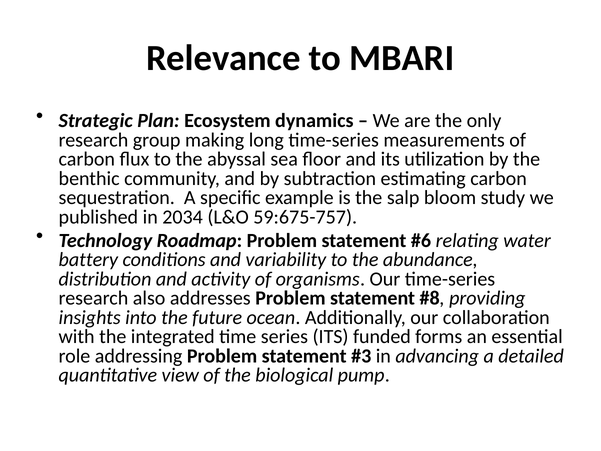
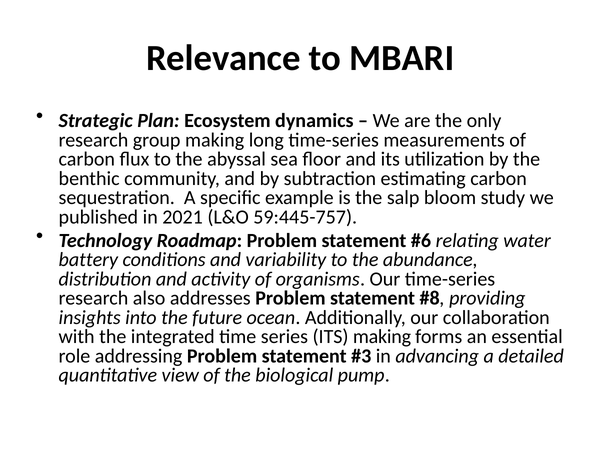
2034: 2034 -> 2021 (183, 217)
59:675-757: 59:675-757 -> 59:445-757 (305, 217)
ITS funded: funded -> making (382, 337)
